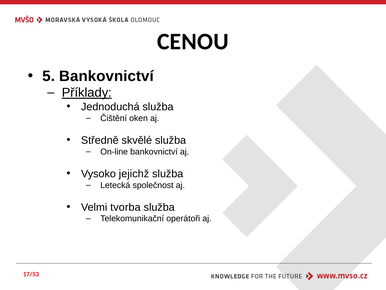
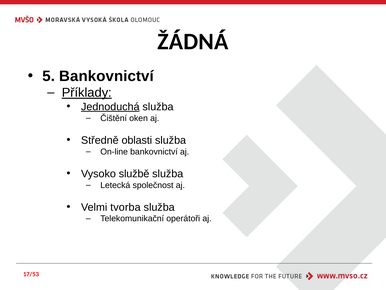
CENOU: CENOU -> ŽÁDNÁ (193, 42)
Jednoduchá underline: none -> present (110, 107)
skvělé: skvělé -> oblasti (137, 140)
jejichž: jejichž -> službě (134, 173)
